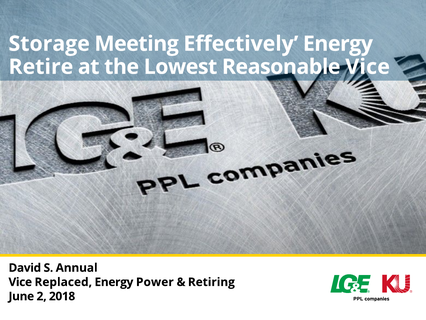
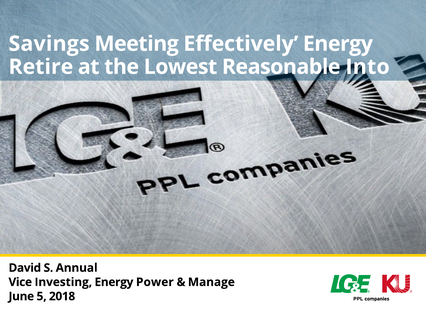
Storage: Storage -> Savings (49, 44)
Reasonable Vice: Vice -> Into (368, 67)
Replaced: Replaced -> Investing (63, 282)
Retiring: Retiring -> Manage (211, 282)
2: 2 -> 5 (42, 296)
